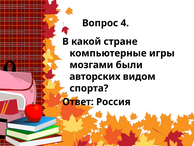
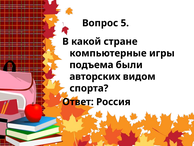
4: 4 -> 5 (125, 23)
мозгами: мозгами -> подъема (91, 65)
